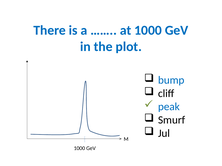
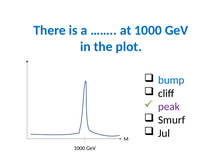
peak colour: blue -> purple (169, 107)
